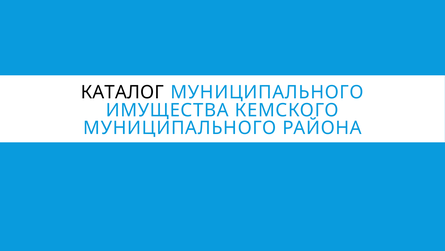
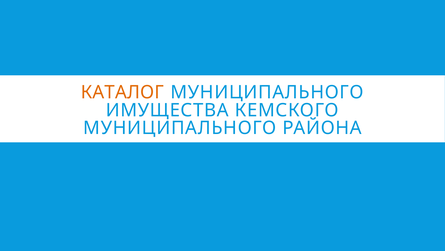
КАТАЛОГ colour: black -> orange (122, 92)
